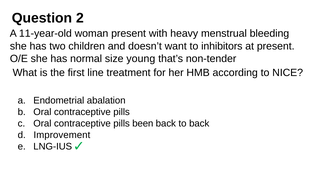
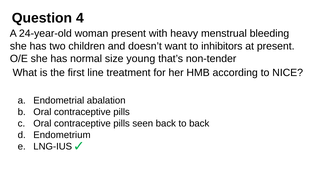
2: 2 -> 4 (80, 18)
11-year-old: 11-year-old -> 24-year-old (45, 34)
been: been -> seen (143, 124)
Improvement: Improvement -> Endometrium (62, 135)
